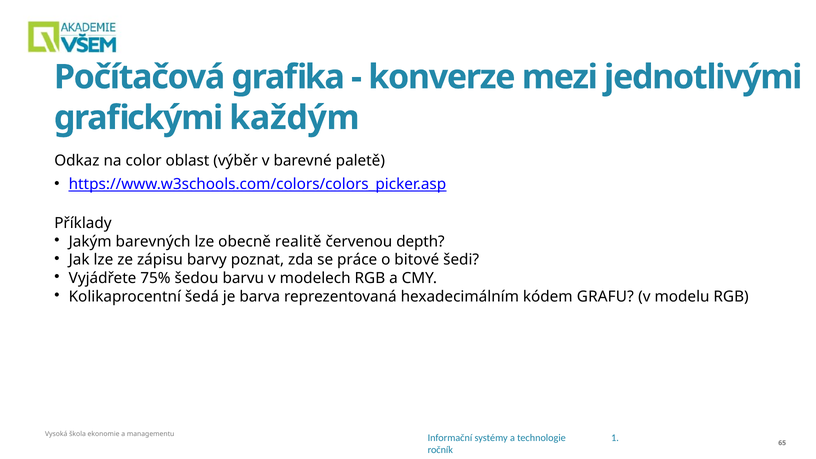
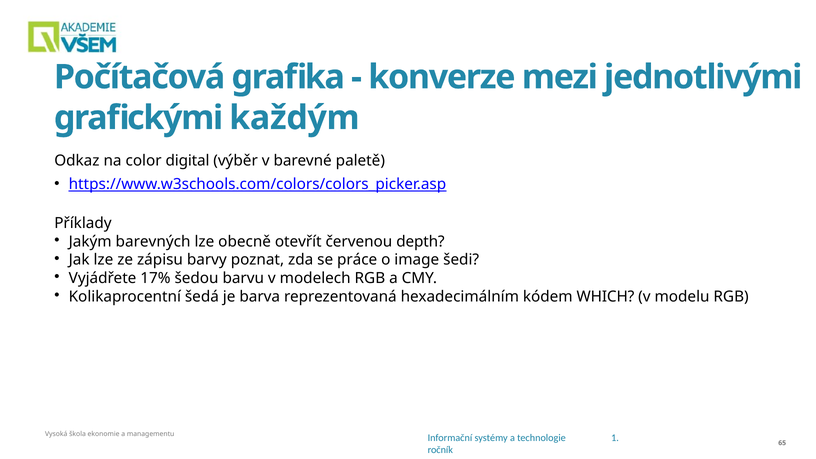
oblast: oblast -> digital (188, 161)
realitě: realitě -> otevřít (298, 242)
bitové: bitové -> image (417, 260)
75%: 75% -> 17% (155, 278)
GRAFU: GRAFU -> WHICH (605, 297)
